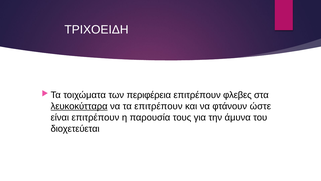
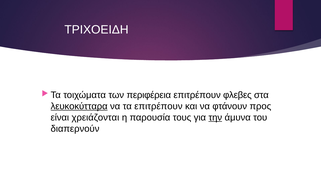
ώστε: ώστε -> προς (260, 106)
είναι επιτρέπουν: επιτρέπουν -> χρειάζονται (95, 117)
την underline: none -> present (215, 117)
διοχετεύεται: διοχετεύεται -> διαπερνούν (75, 128)
